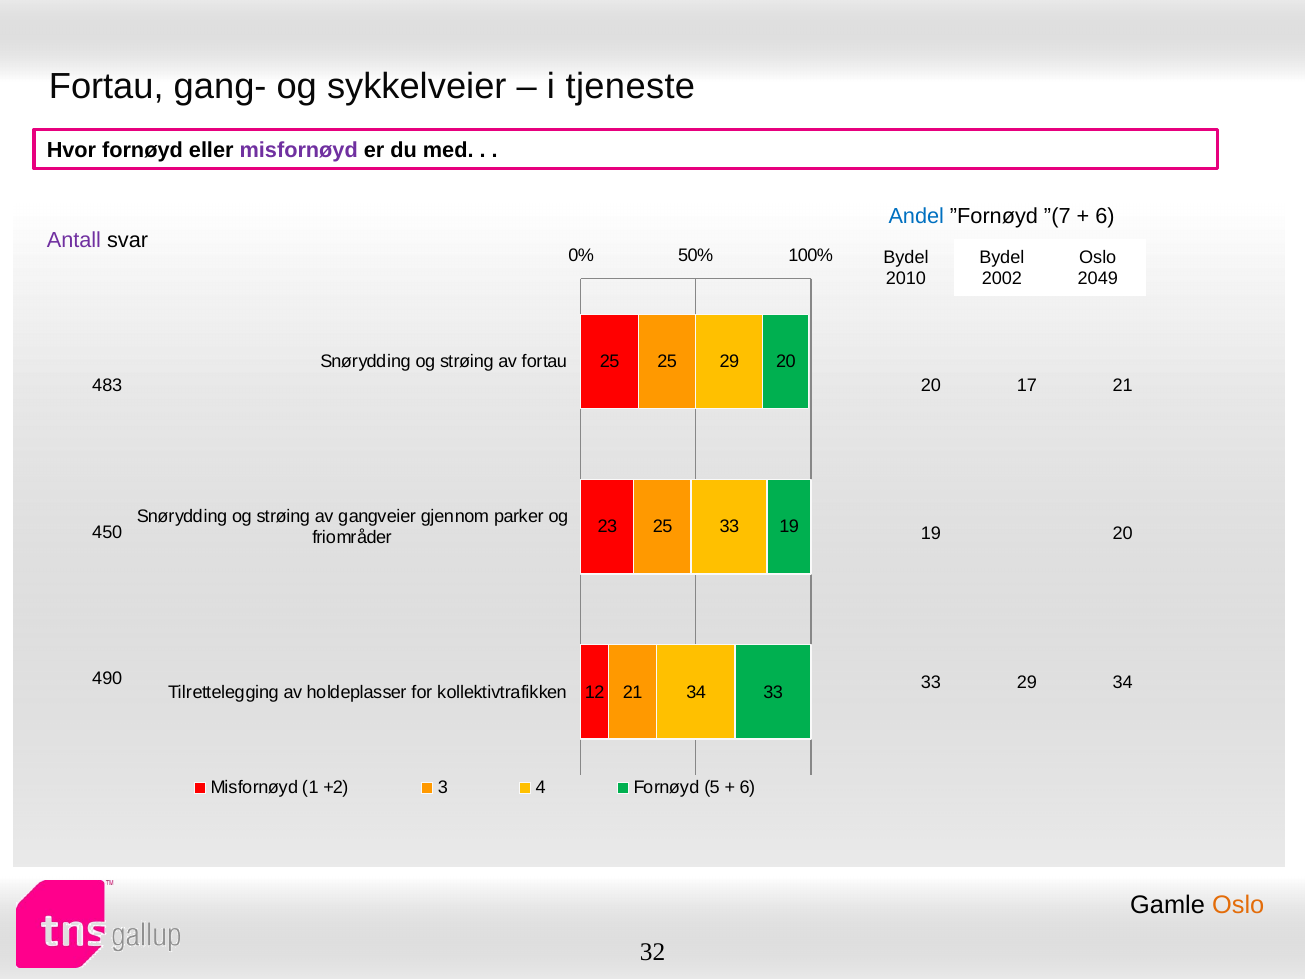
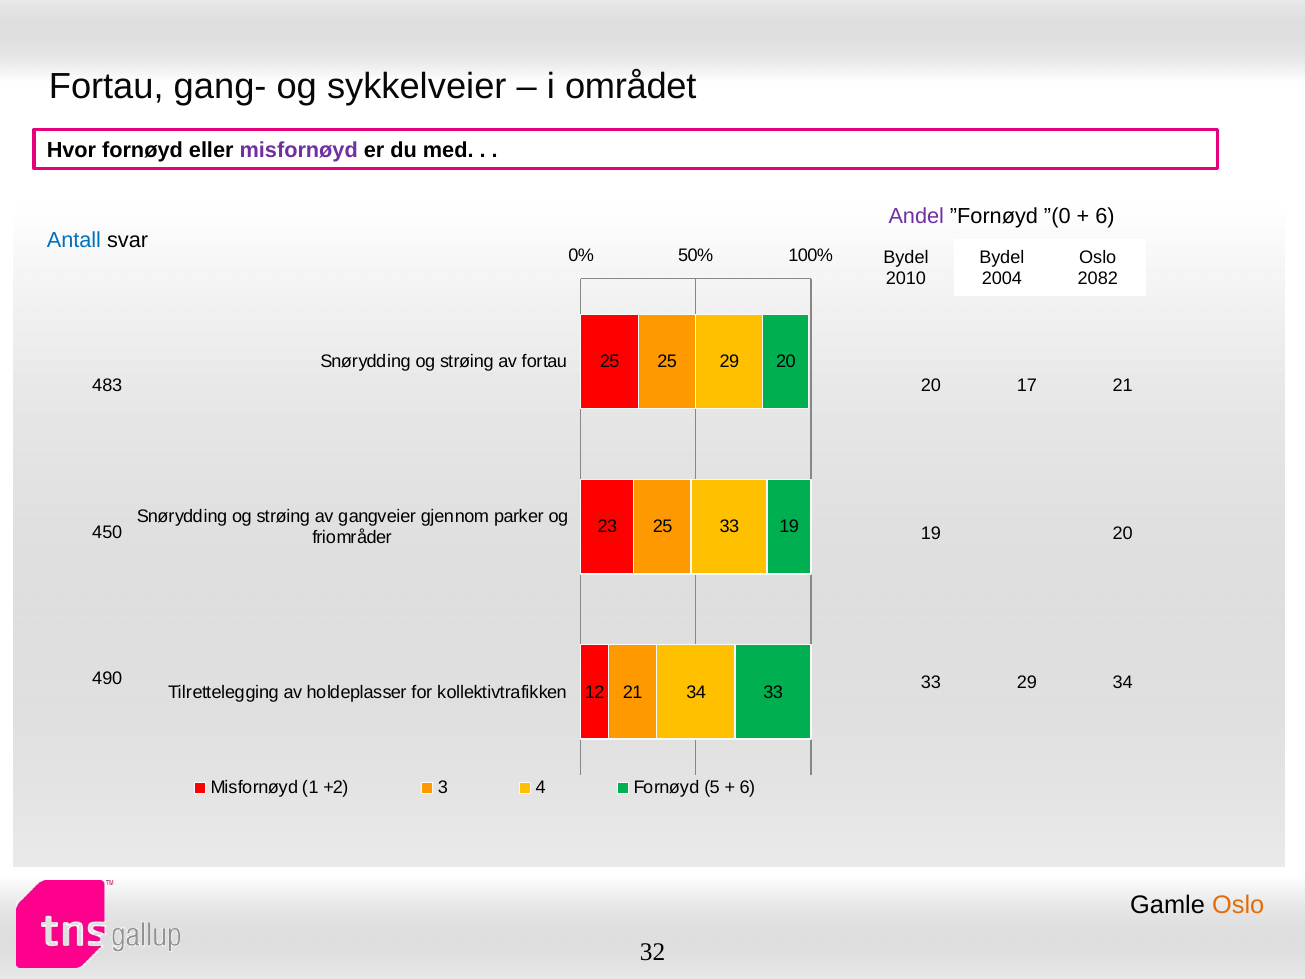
tjeneste: tjeneste -> området (631, 86)
Andel colour: blue -> purple (916, 216)
”(7: ”(7 -> ”(0 (1057, 216)
Antall colour: purple -> blue (74, 240)
2002: 2002 -> 2004 (1002, 278)
2049: 2049 -> 2082 (1098, 278)
